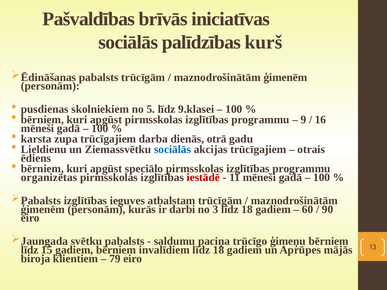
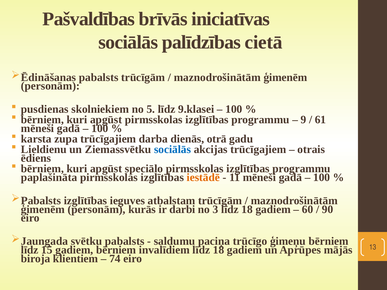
kurš: kurš -> cietā (264, 42)
16: 16 -> 61 (321, 120)
organizētas: organizētas -> paplašināta (49, 178)
iestādē colour: red -> orange (203, 178)
79: 79 -> 74 (115, 259)
